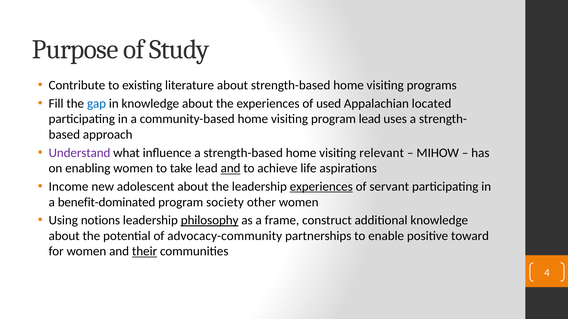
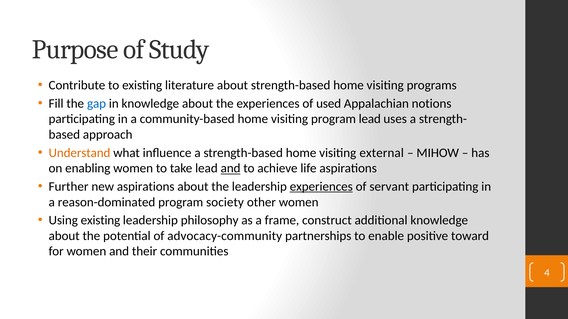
located: located -> notions (432, 104)
Understand colour: purple -> orange (80, 153)
relevant: relevant -> external (382, 153)
Income: Income -> Further (69, 187)
new adolescent: adolescent -> aspirations (146, 187)
benefit-dominated: benefit-dominated -> reason-dominated (107, 202)
Using notions: notions -> existing (100, 221)
philosophy underline: present -> none (210, 221)
their underline: present -> none (145, 252)
